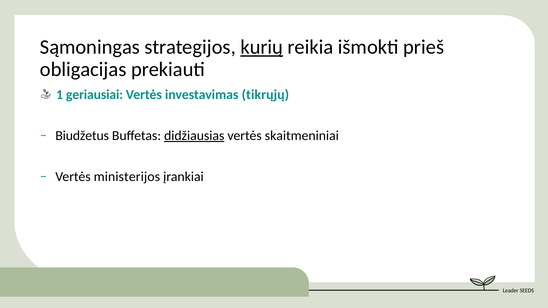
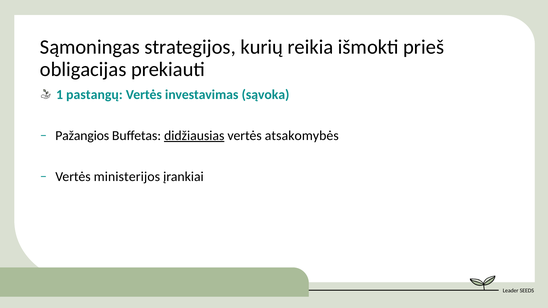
kurių underline: present -> none (262, 47)
geriausiai: geriausiai -> pastangų (94, 95)
tikrųjų: tikrųjų -> sąvoka (265, 95)
Biudžetus: Biudžetus -> Pažangios (82, 136)
skaitmeniniai: skaitmeniniai -> atsakomybės (302, 136)
